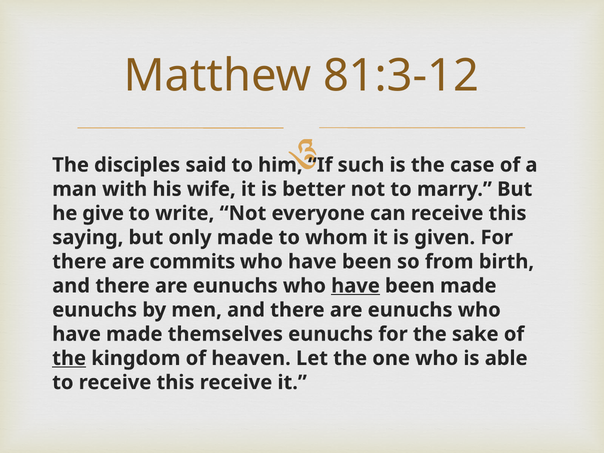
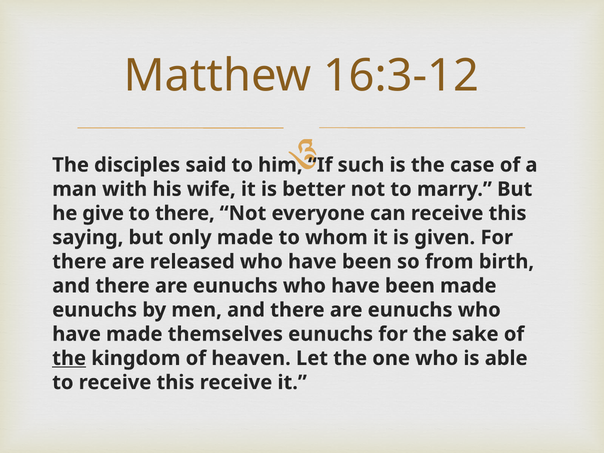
81:3-12: 81:3-12 -> 16:3-12 (401, 76)
to write: write -> there (185, 213)
commits: commits -> released (192, 262)
have underline: present -> none (355, 286)
